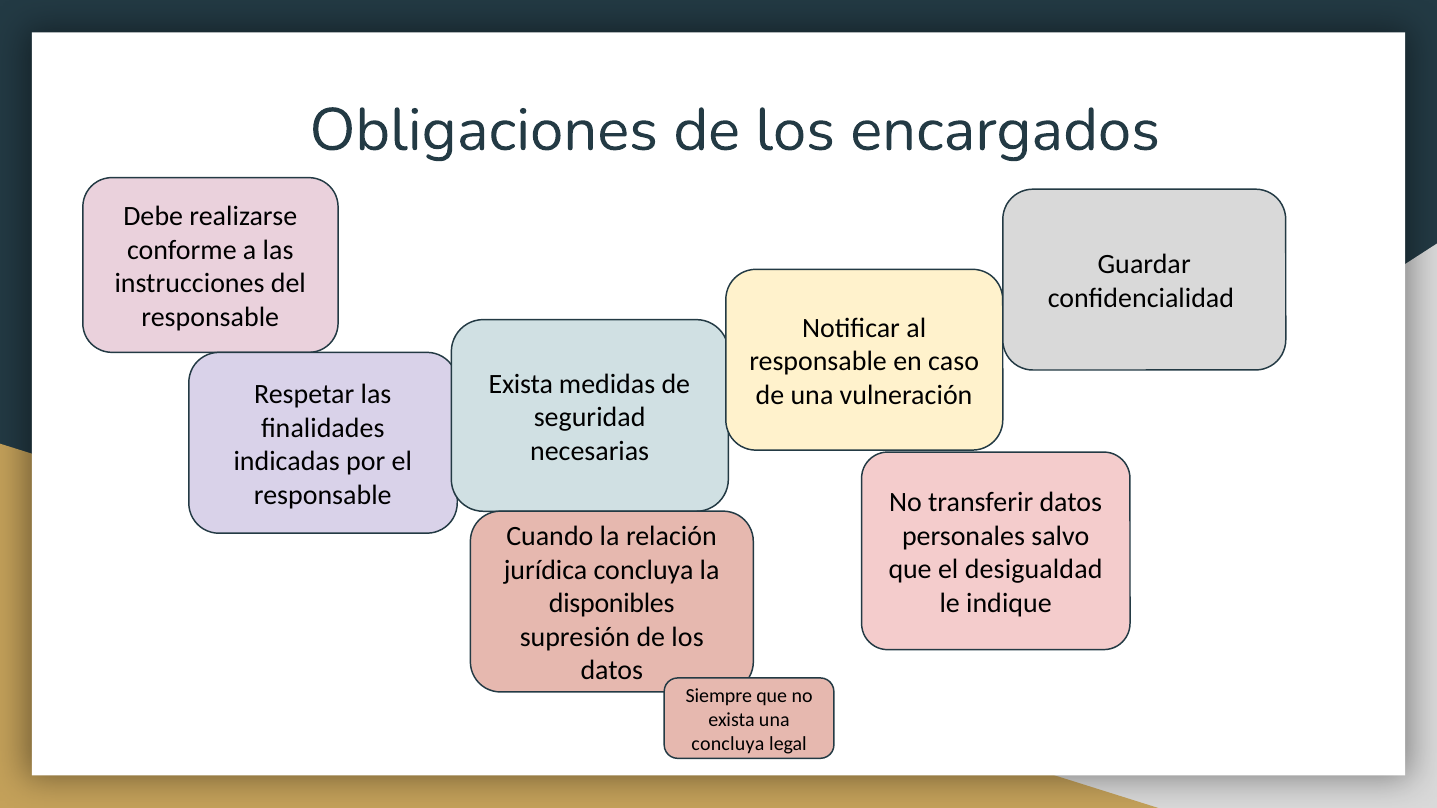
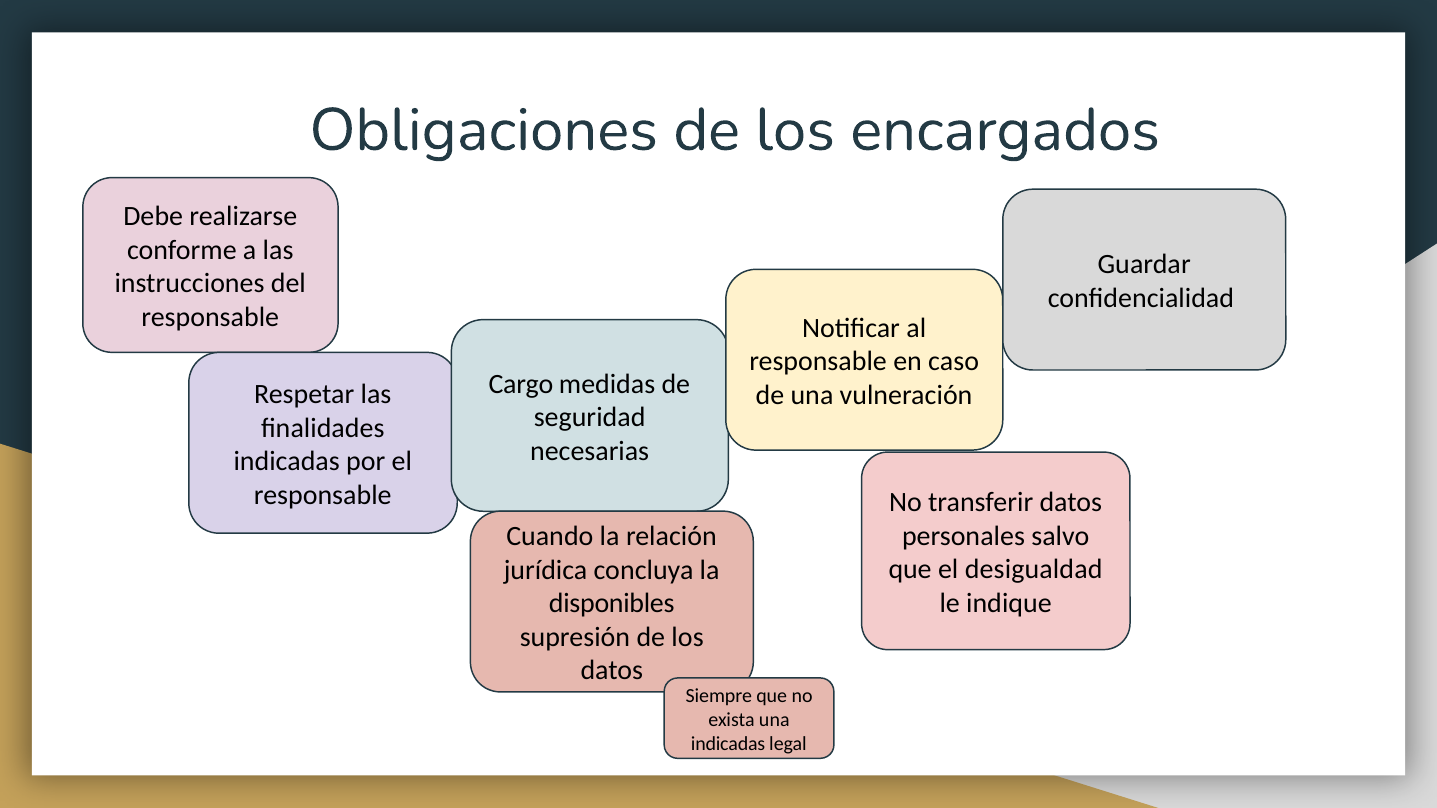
Exista: Exista -> Cargo (521, 384)
concluya: concluya -> indicadas (728, 744)
